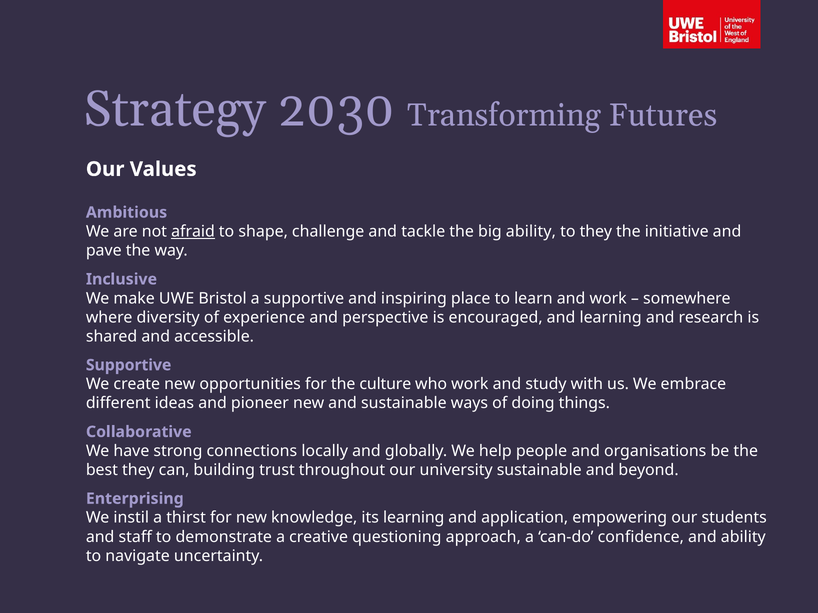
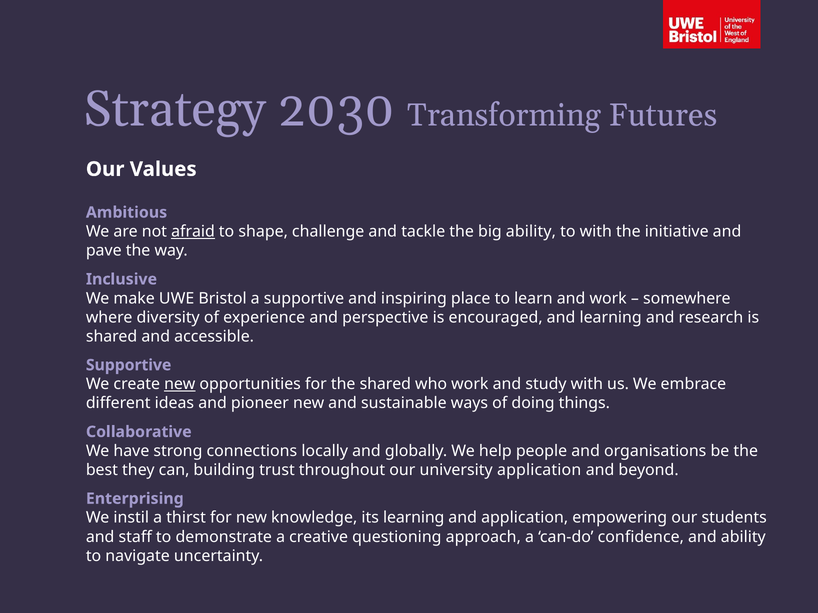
to they: they -> with (596, 232)
new underline: none -> present (180, 384)
the culture: culture -> shared (385, 384)
university sustainable: sustainable -> application (539, 470)
